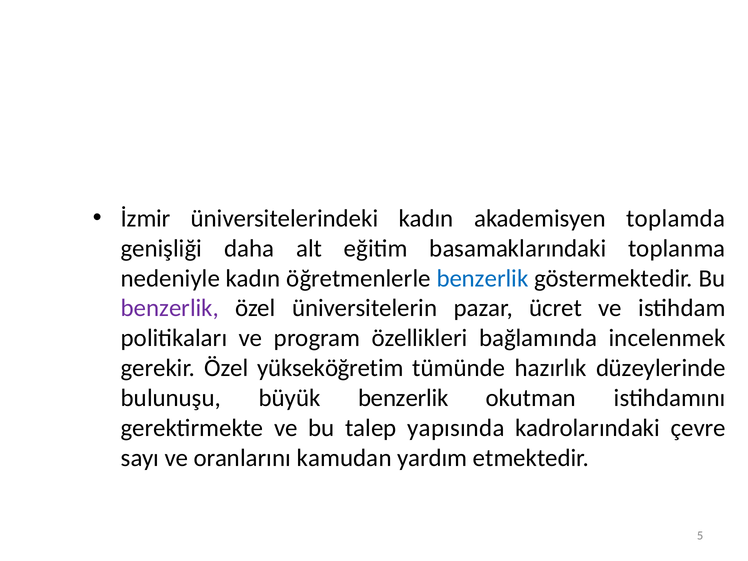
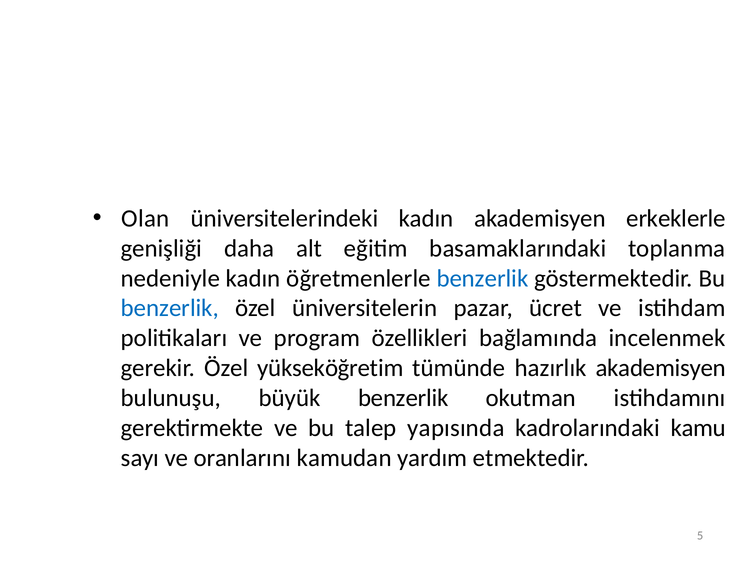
İzmir: İzmir -> Olan (145, 218)
toplamda: toplamda -> erkeklerle (676, 218)
benzerlik colour: purple -> blue (170, 308)
hazırlık düzeylerinde: düzeylerinde -> akademisyen (661, 368)
çevre: çevre -> kamu (698, 428)
